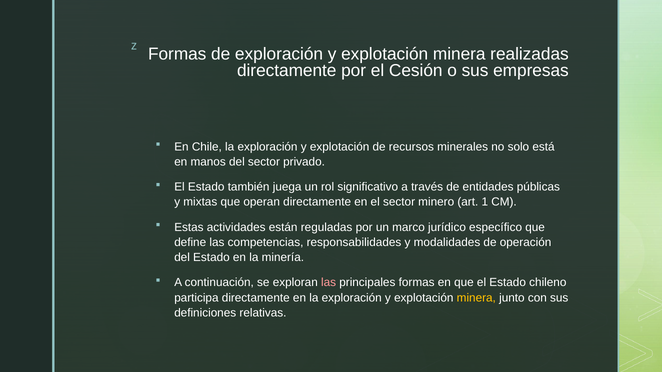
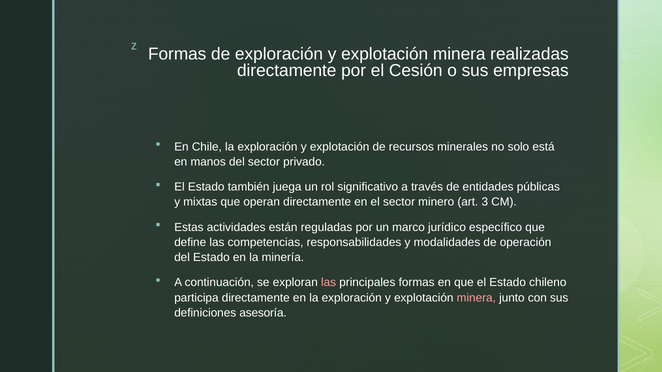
1: 1 -> 3 (485, 202)
minera colour: yellow -> pink (476, 298)
relativas: relativas -> asesoría (263, 313)
